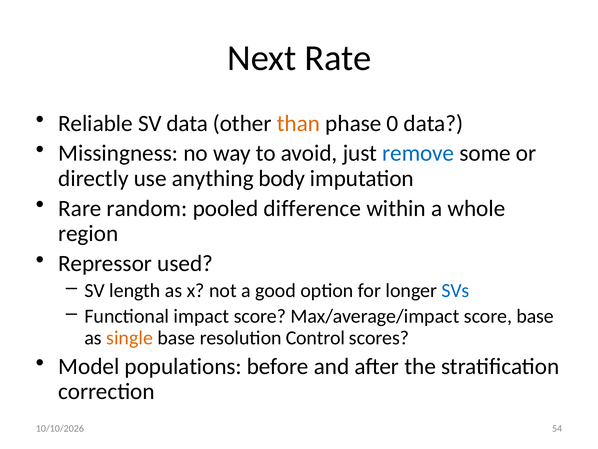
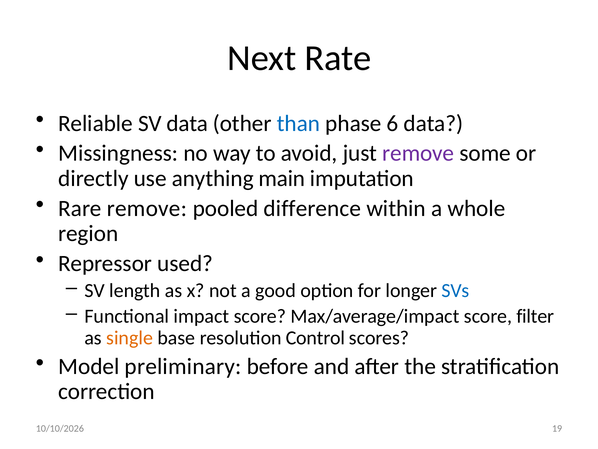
than colour: orange -> blue (298, 123)
0: 0 -> 6 (393, 123)
remove colour: blue -> purple (418, 153)
body: body -> main (282, 178)
Rare random: random -> remove (147, 208)
score base: base -> filter (535, 316)
populations: populations -> preliminary (183, 366)
54: 54 -> 19 (557, 428)
